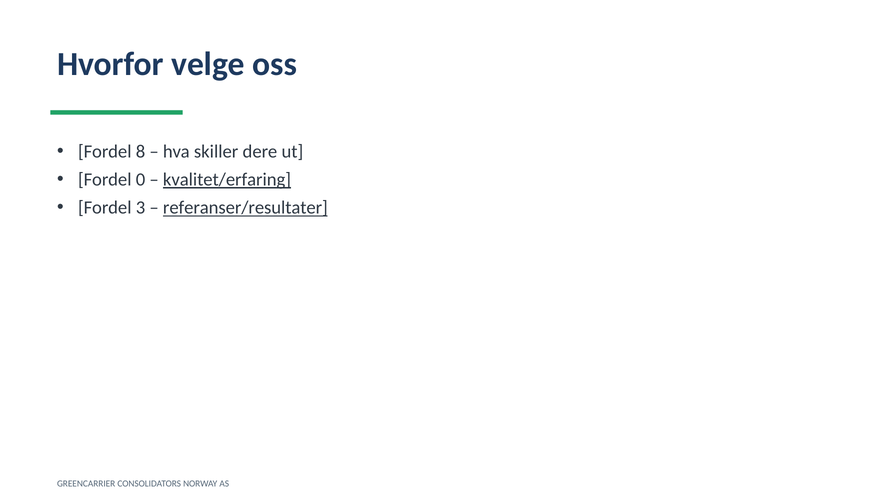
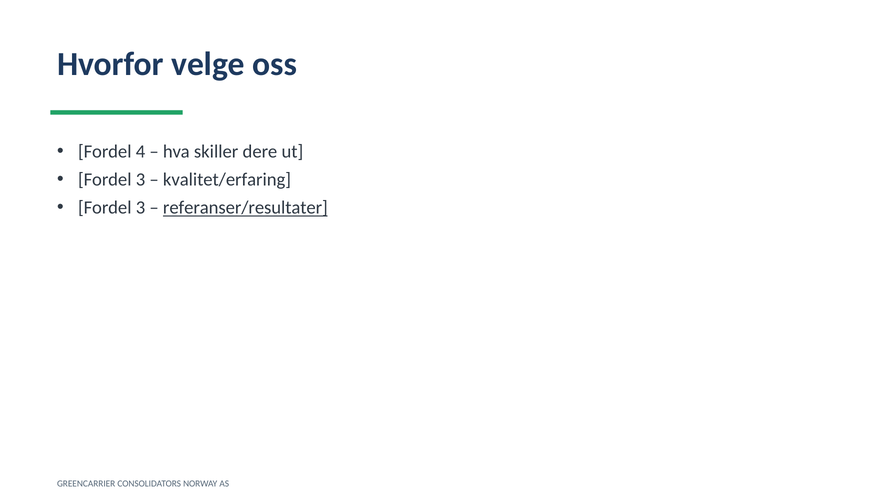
8: 8 -> 4 (141, 152)
0: 0 -> 3 (141, 180)
kvalitet/erfaring underline: present -> none (227, 180)
